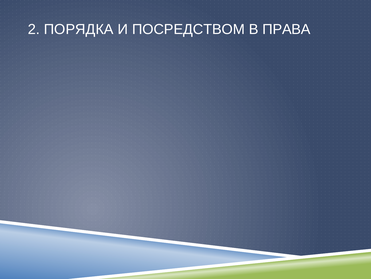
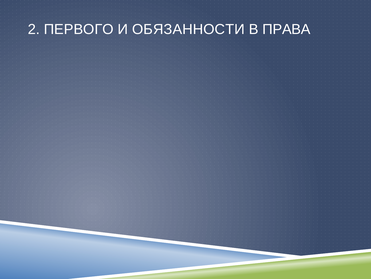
ПОРЯДКА: ПОРЯДКА -> ПЕРВОГО (79, 29)
ПОСРЕДСТВОМ: ПОСРЕДСТВОМ -> ОБЯЗАННОСТИ (188, 29)
